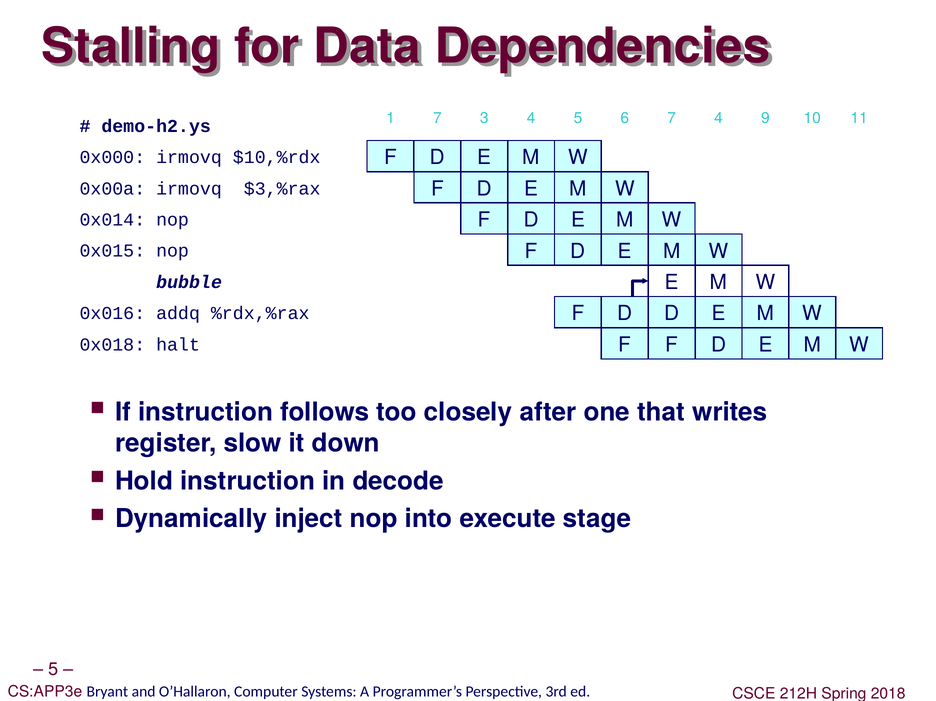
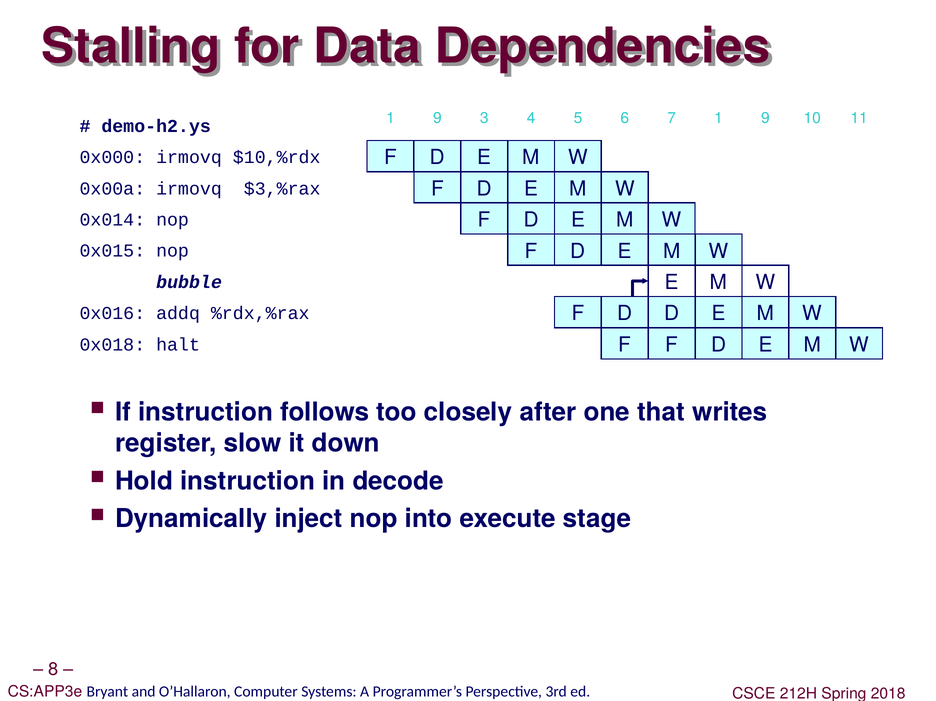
7: 7 -> 9 (437, 118)
7 4: 4 -> 1 (719, 118)
5: 5 -> 8 (53, 670)
